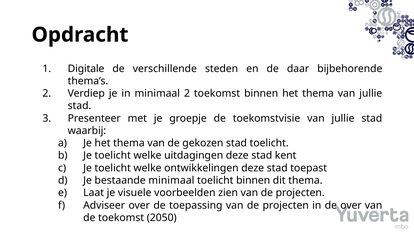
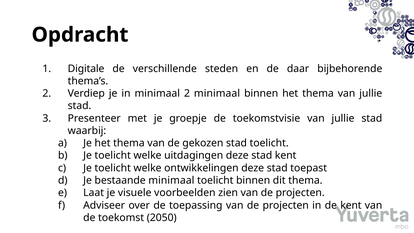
2 toekomst: toekomst -> minimaal (217, 93)
de over: over -> kent (351, 205)
